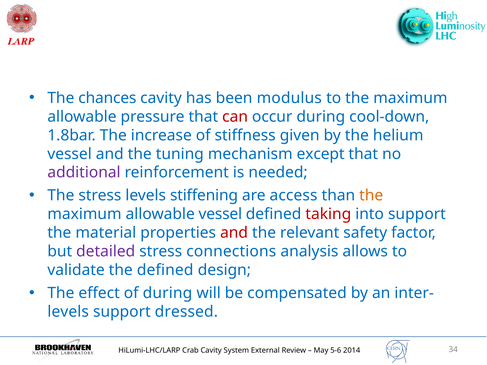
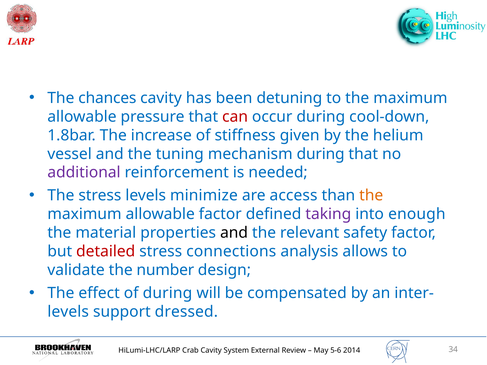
modulus: modulus -> detuning (289, 98)
mechanism except: except -> during (321, 154)
stiffening: stiffening -> minimize (204, 196)
allowable vessel: vessel -> factor (220, 214)
taking colour: red -> purple (328, 214)
into support: support -> enough (417, 214)
and colour: red -> black (234, 233)
detailed colour: purple -> red (106, 252)
the defined: defined -> number (165, 270)
